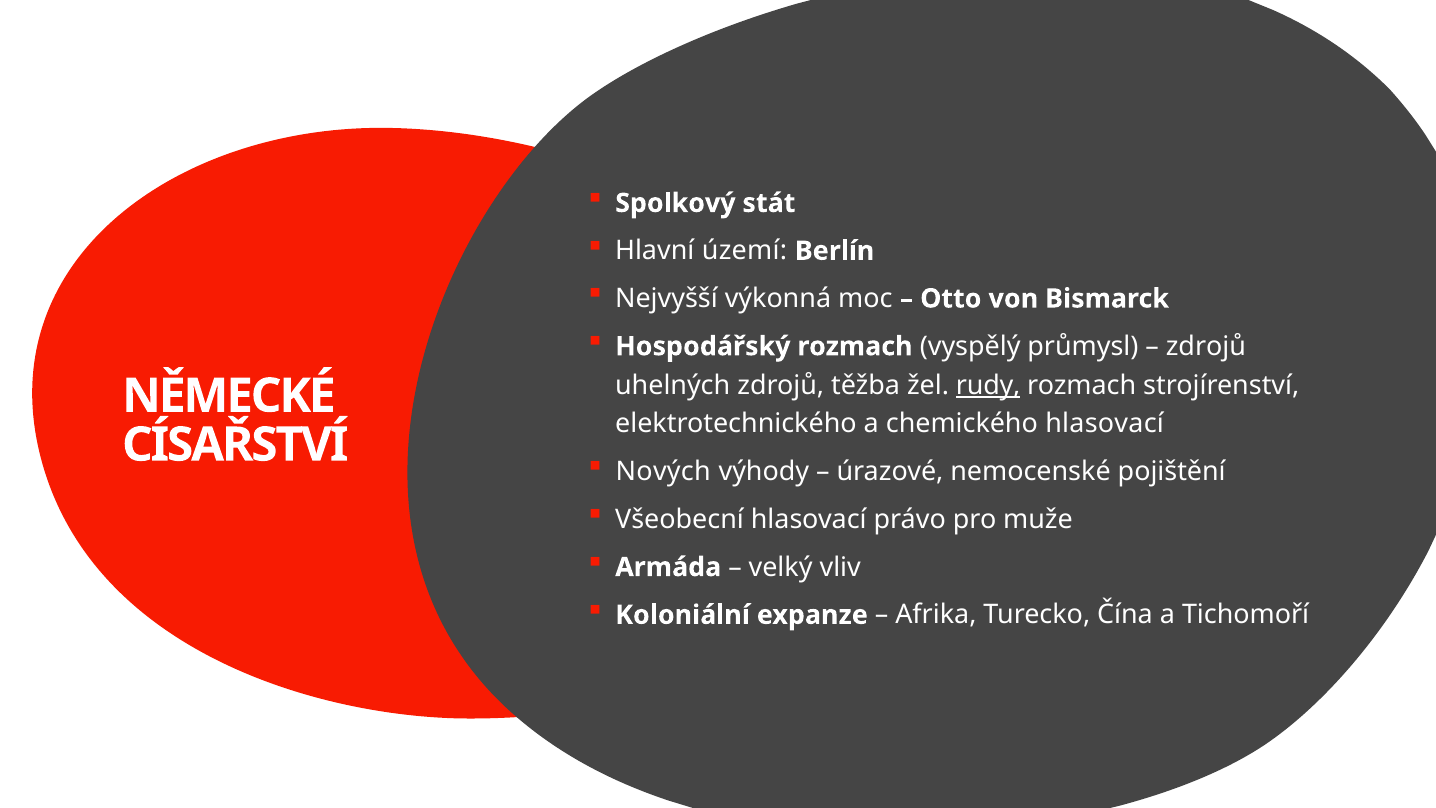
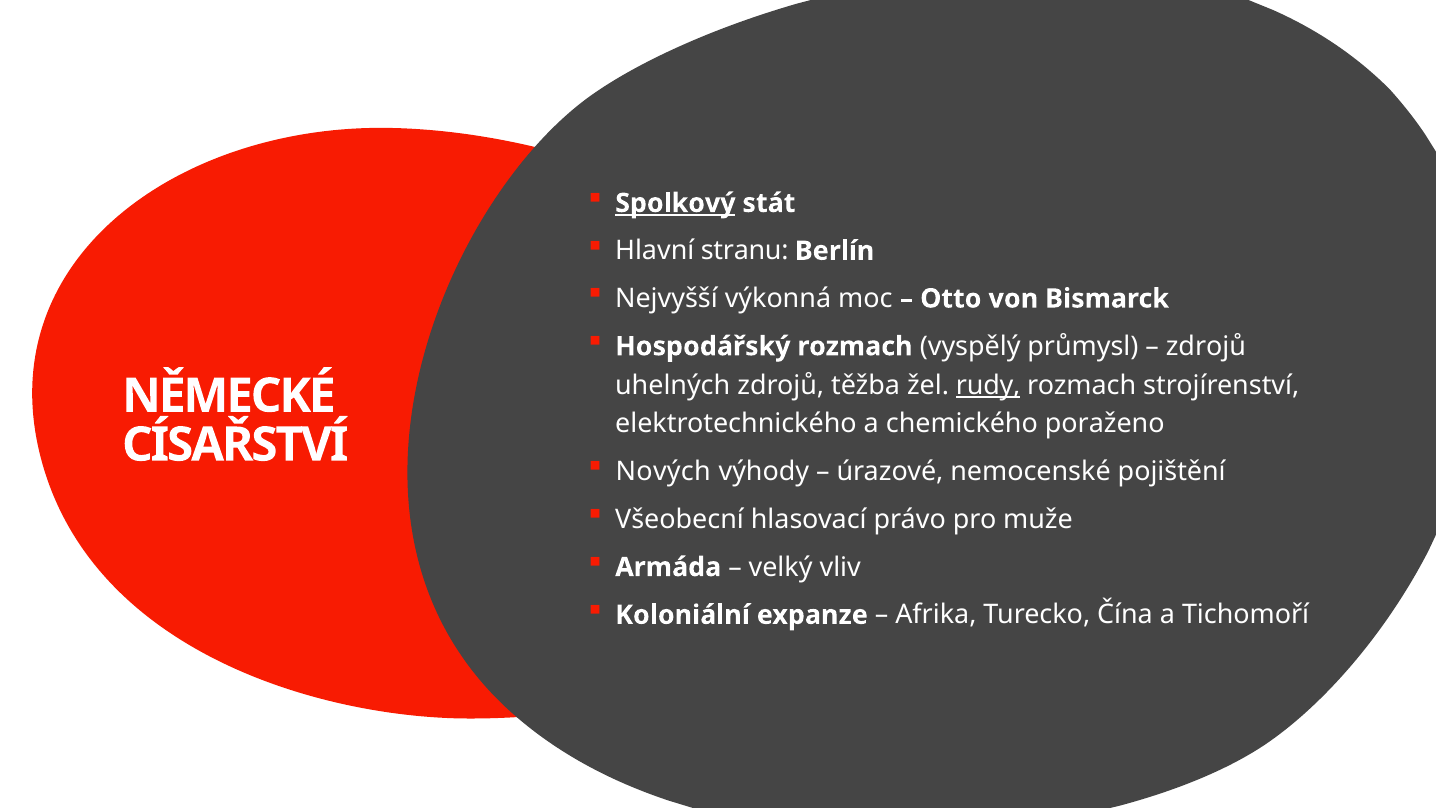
Spolkový underline: none -> present (675, 203)
území: území -> stranu (745, 251)
chemického hlasovací: hlasovací -> poraženo (1105, 424)
